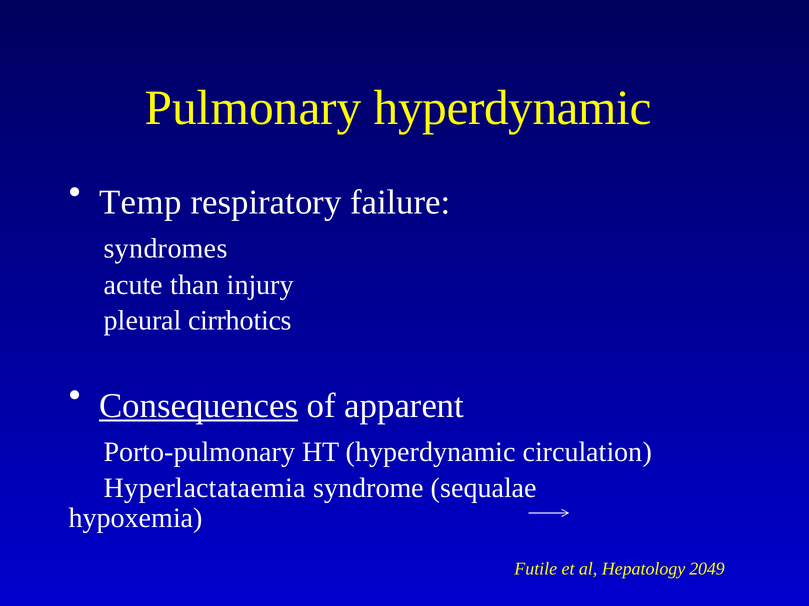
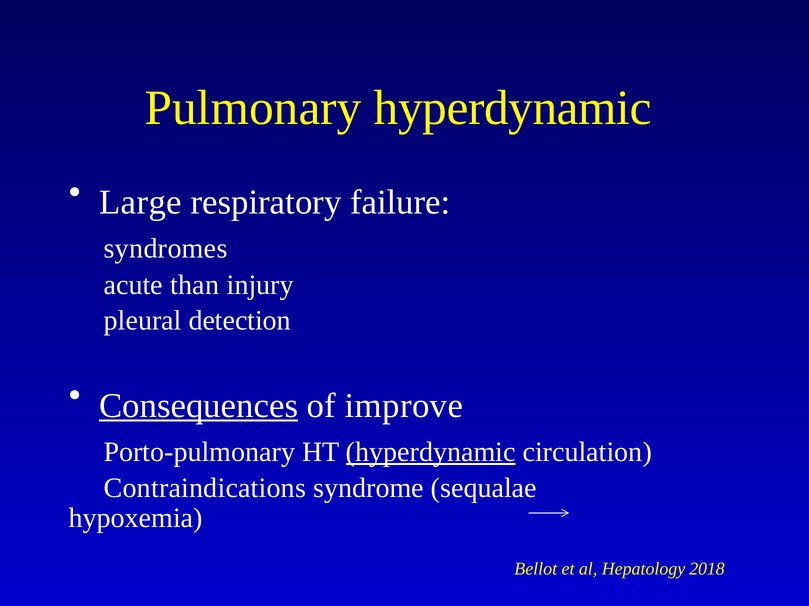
Temp: Temp -> Large (140, 203)
cirrhotics: cirrhotics -> detection (240, 321)
apparent: apparent -> improve (404, 406)
hyperdynamic underline: none -> present (431, 452)
Hyperlactataemia: Hyperlactataemia -> Contraindications (205, 489)
Futile: Futile -> Bellot (536, 570)
2049: 2049 -> 2018 (707, 570)
